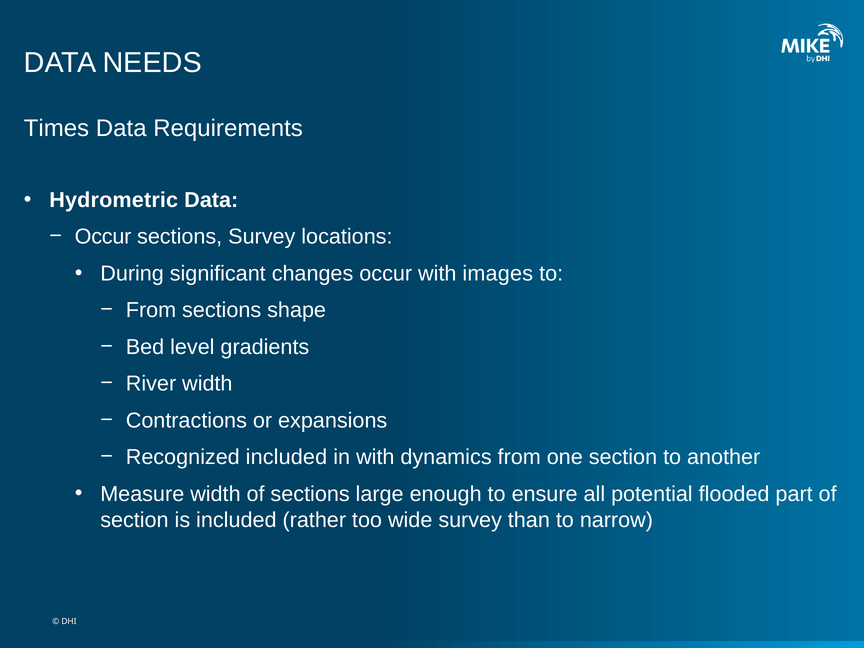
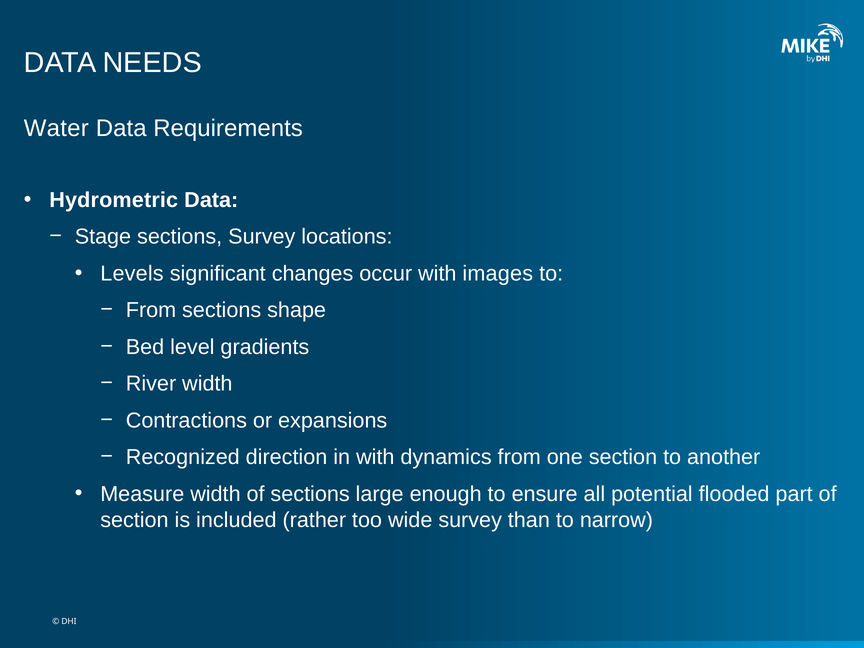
Times: Times -> Water (56, 129)
Occur: Occur -> Stage (103, 237)
During: During -> Levels (132, 274)
Recognized included: included -> direction (286, 457)
